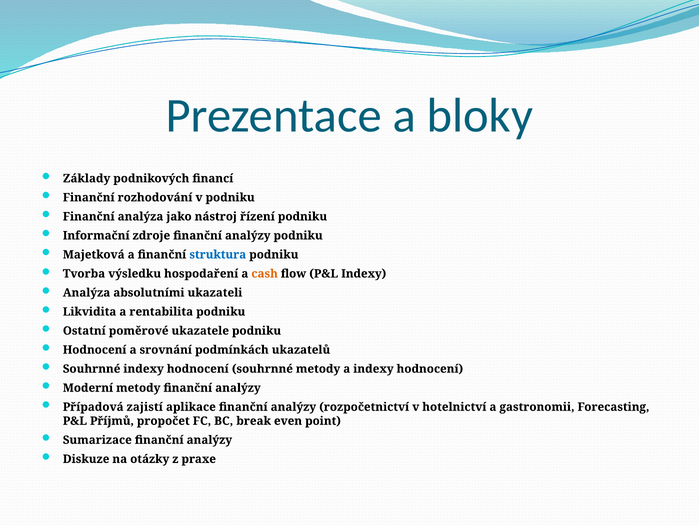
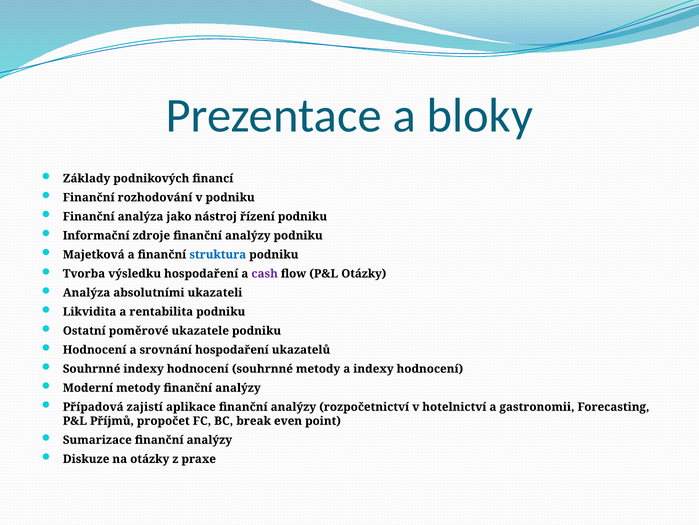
cash colour: orange -> purple (265, 273)
P&L Indexy: Indexy -> Otázky (364, 273)
srovnání podmínkách: podmínkách -> hospodaření (232, 349)
